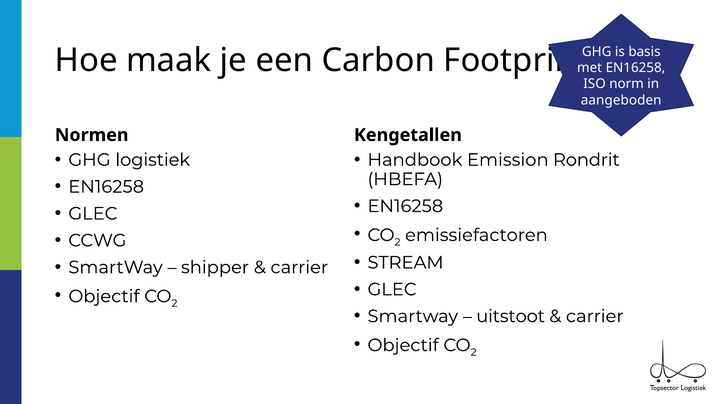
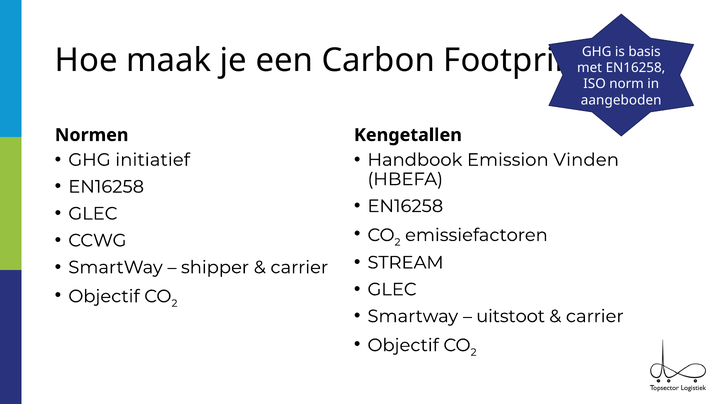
logistiek: logistiek -> initiatief (153, 160)
Rondrit: Rondrit -> Vinden (586, 160)
